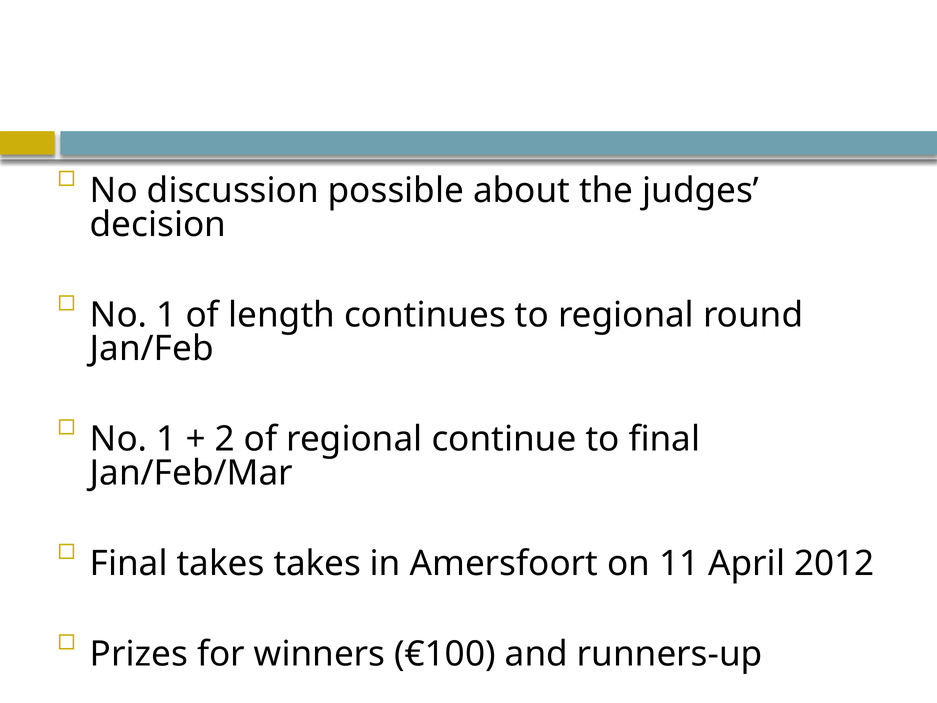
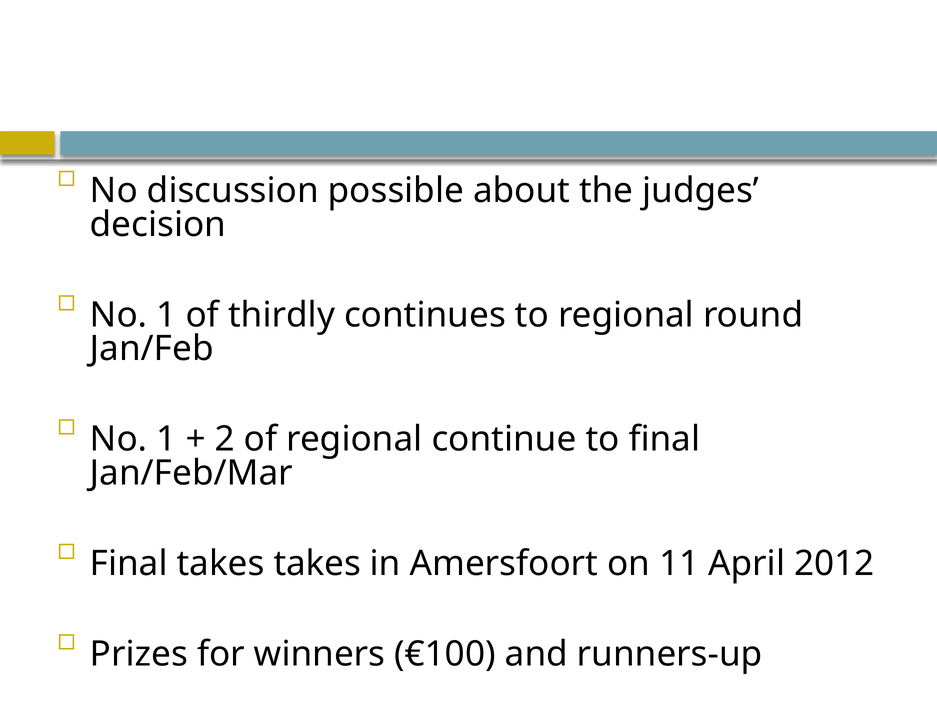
length: length -> thirdly (282, 315)
